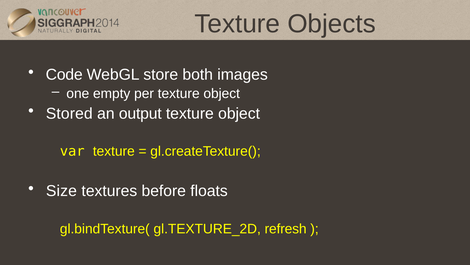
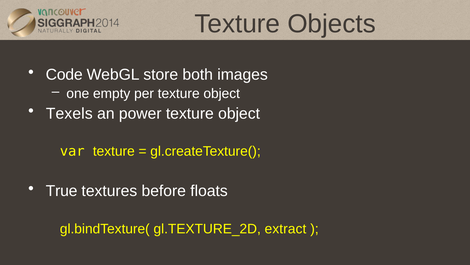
Stored: Stored -> Texels (69, 113)
output: output -> power (140, 113)
Size: Size -> True (62, 191)
refresh: refresh -> extract (285, 228)
